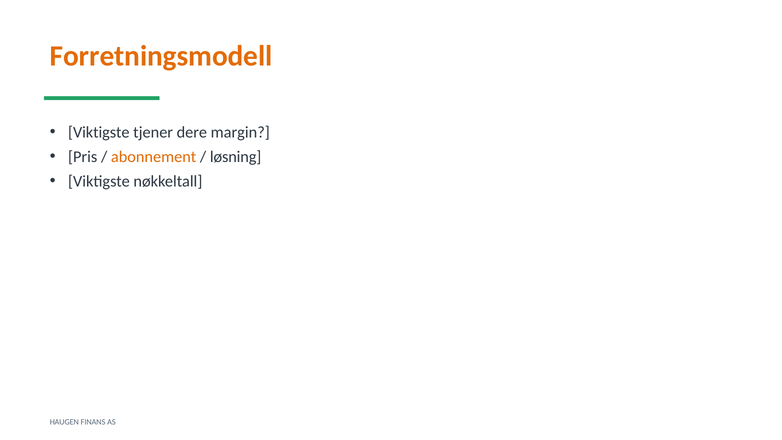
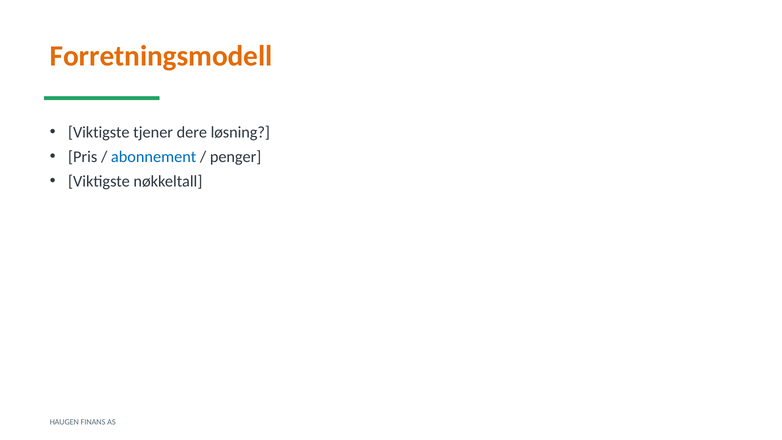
margin: margin -> løsning (240, 132)
abonnement colour: orange -> blue (154, 157)
løsning: løsning -> penger (236, 157)
